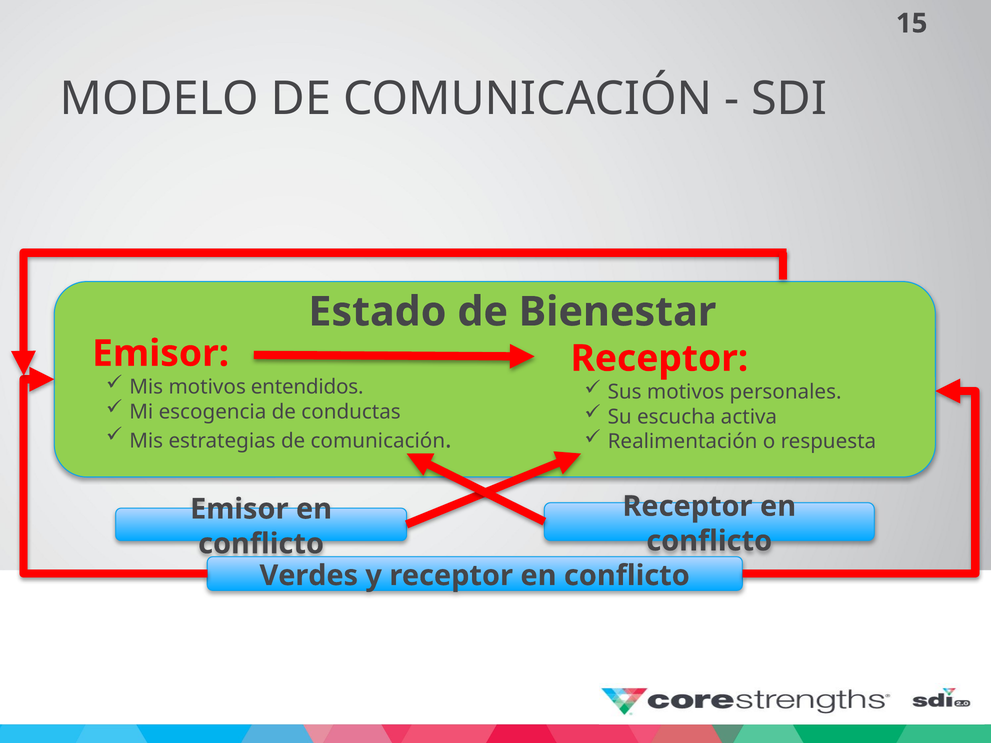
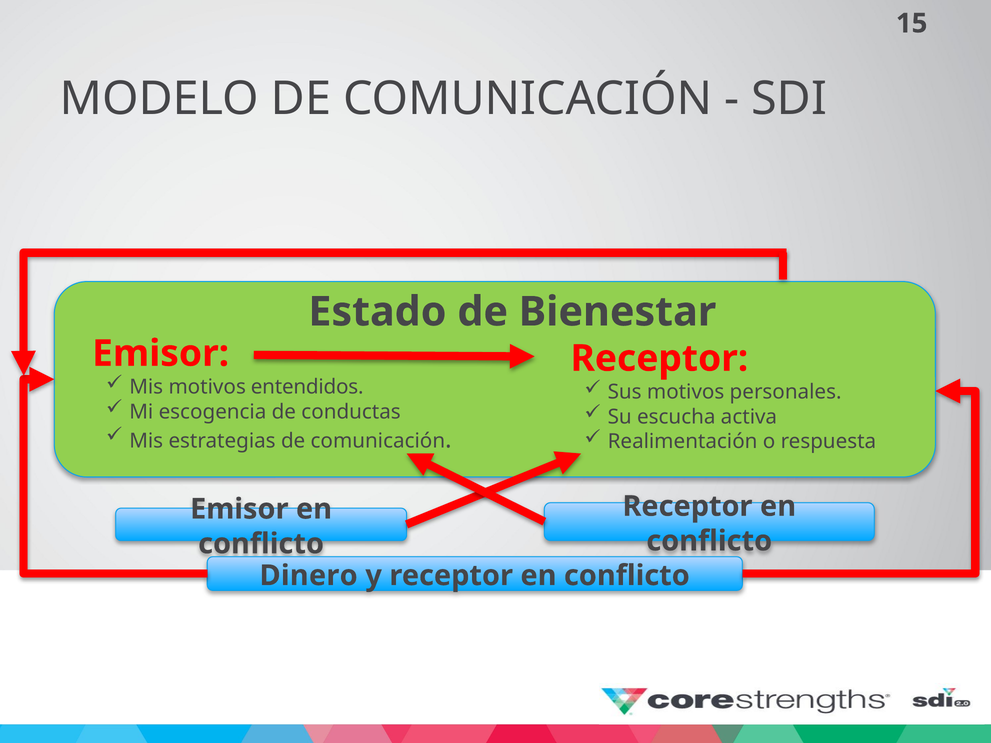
Verdes: Verdes -> Dinero (309, 576)
